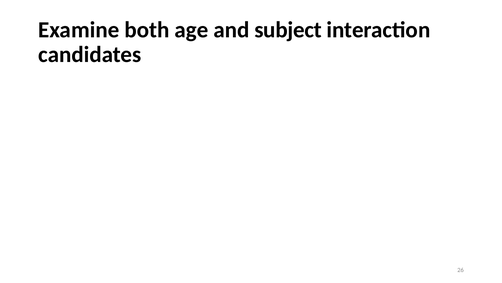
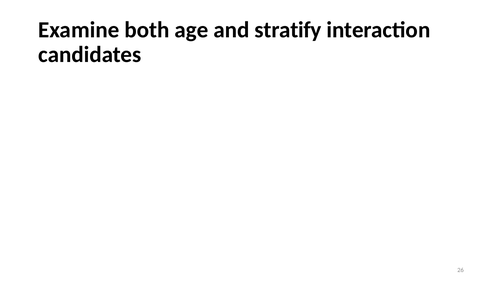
subject: subject -> stratify (288, 30)
